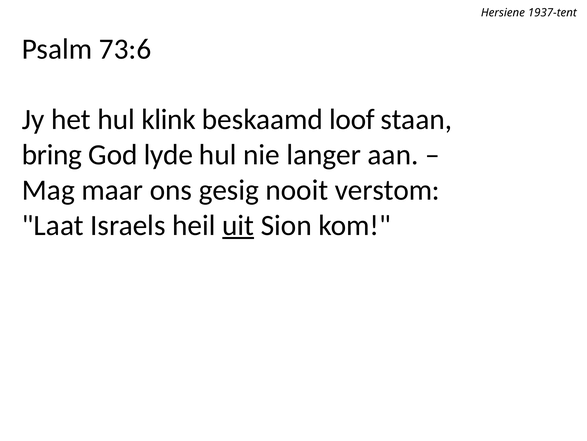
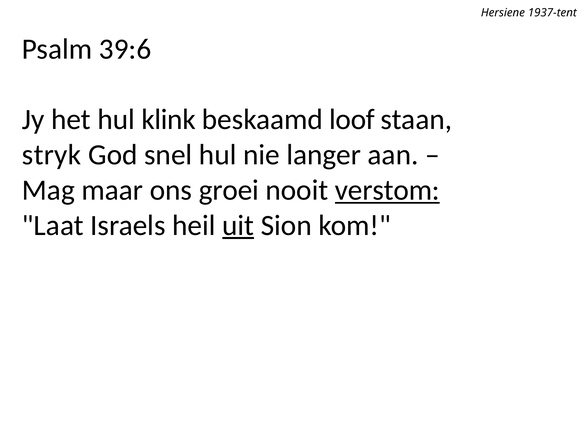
73:6: 73:6 -> 39:6 (125, 49)
bring: bring -> stryk (52, 155)
lyde: lyde -> snel (168, 155)
gesig: gesig -> groei (229, 190)
verstom underline: none -> present (387, 190)
